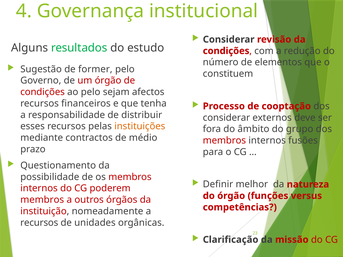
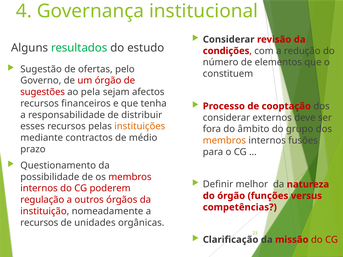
former: former -> ofertas (95, 69)
condições: condições -> sugestões (43, 92)
ao pelo: pelo -> pela (91, 92)
membros colour: red -> orange (224, 141)
membros: membros -> regulação (42, 200)
